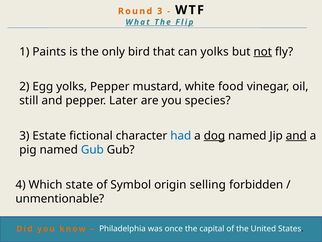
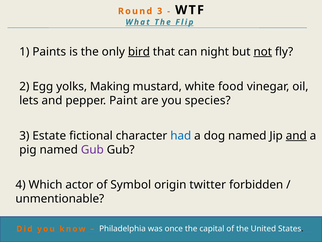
bird underline: none -> present (139, 52)
can yolks: yolks -> night (215, 52)
yolks Pepper: Pepper -> Making (110, 86)
still: still -> lets (29, 100)
Later: Later -> Paint (123, 100)
dog underline: present -> none (214, 135)
Gub colour: blue -> purple (92, 149)
state: state -> actor (79, 184)
selling: selling -> twitter (208, 184)
